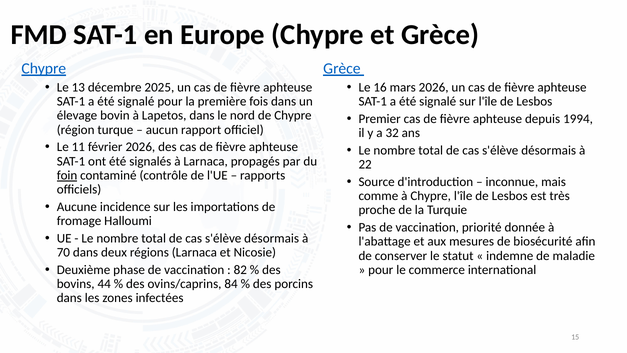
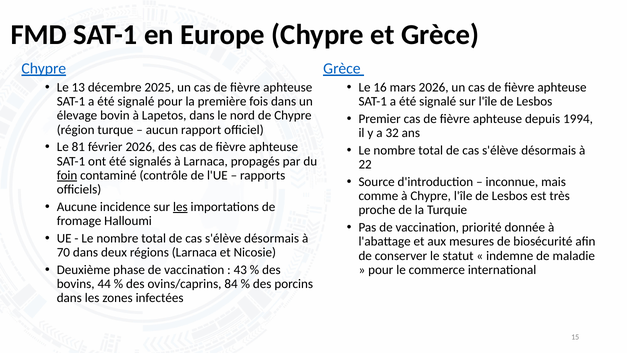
11: 11 -> 81 (78, 147)
les underline: none -> present (180, 207)
82: 82 -> 43 (240, 270)
